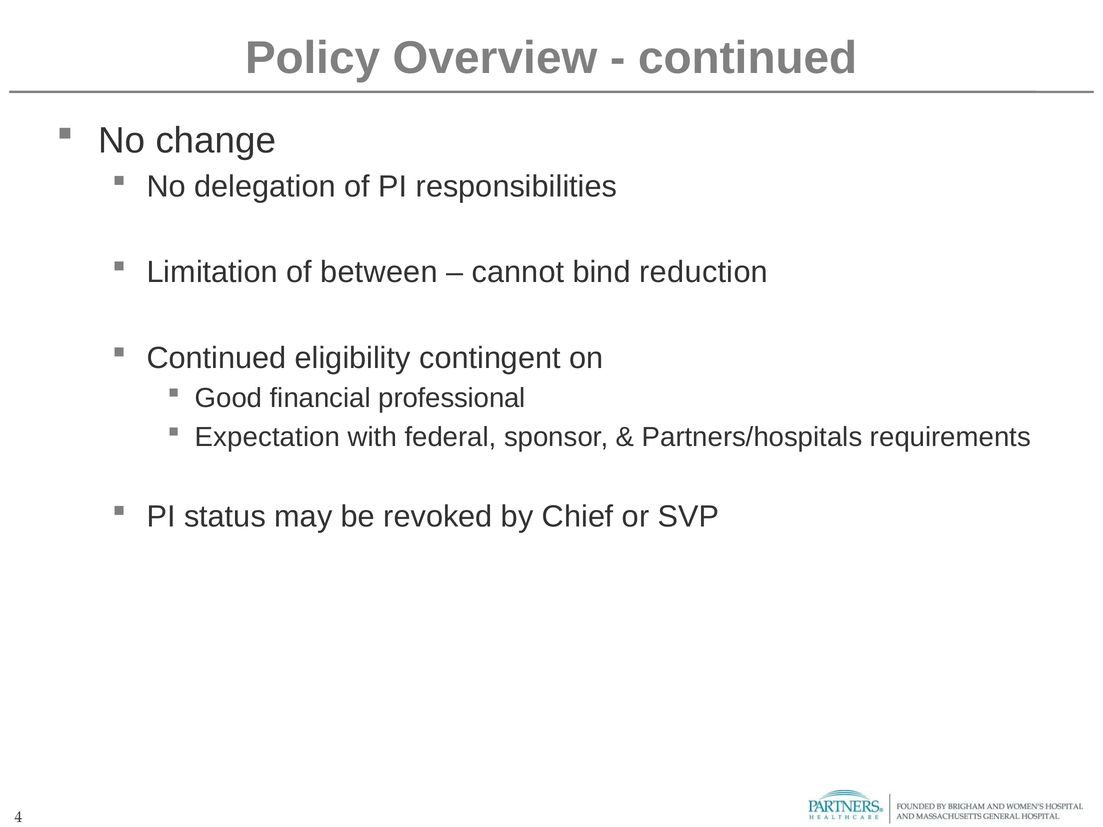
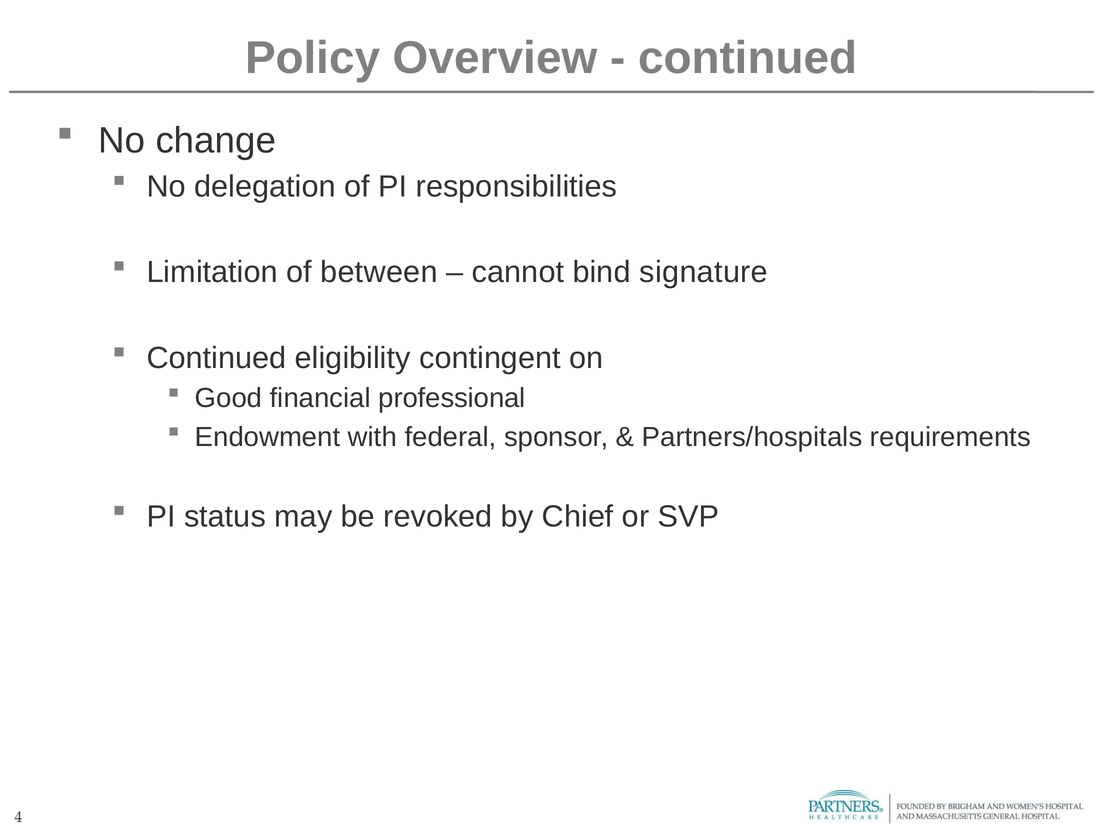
reduction: reduction -> signature (704, 272)
Expectation: Expectation -> Endowment (268, 437)
